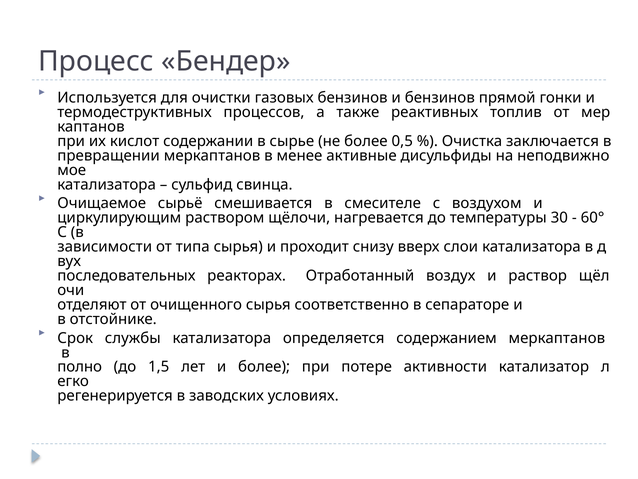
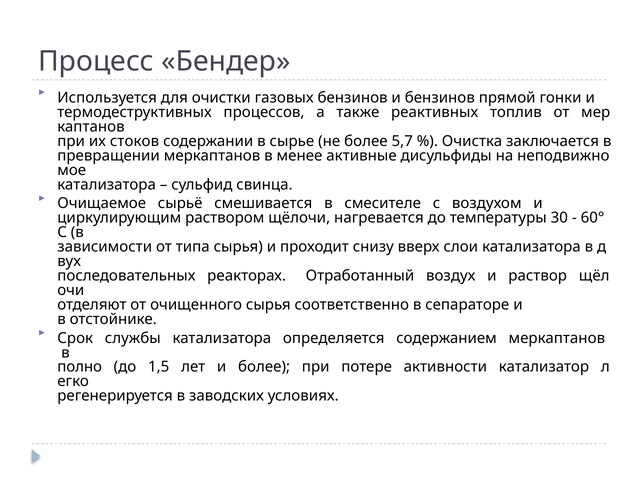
кислот: кислот -> стоков (135, 141)
0,5: 0,5 -> 5,7 (402, 141)
